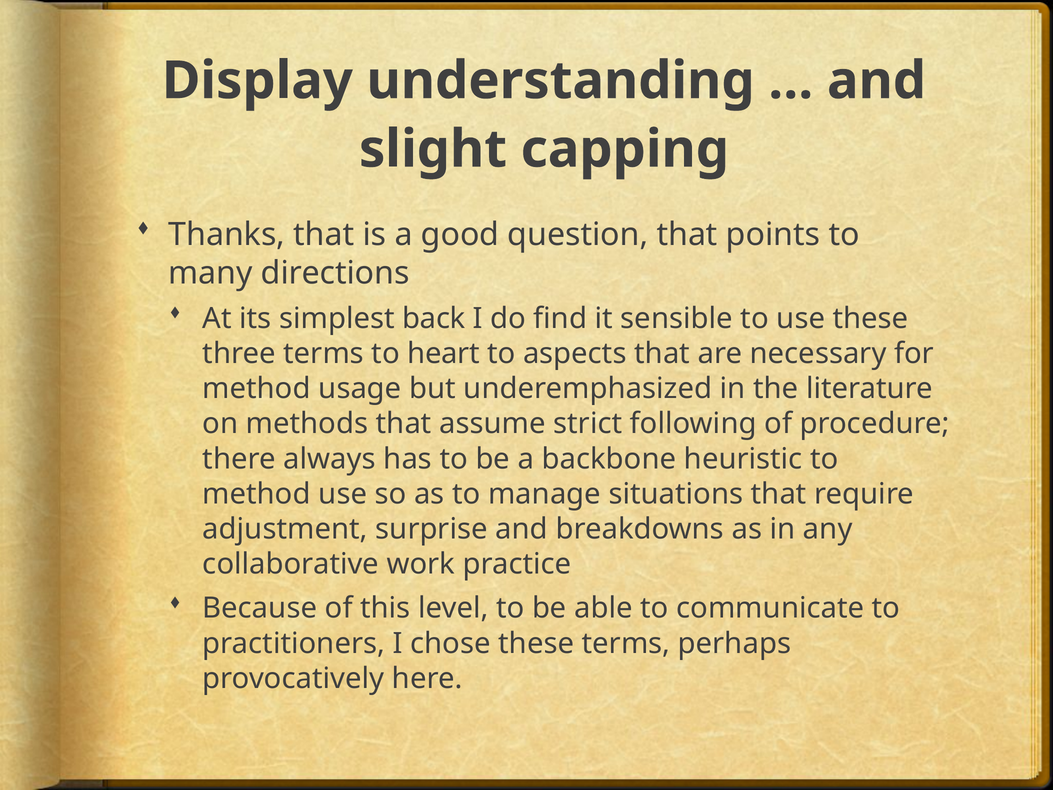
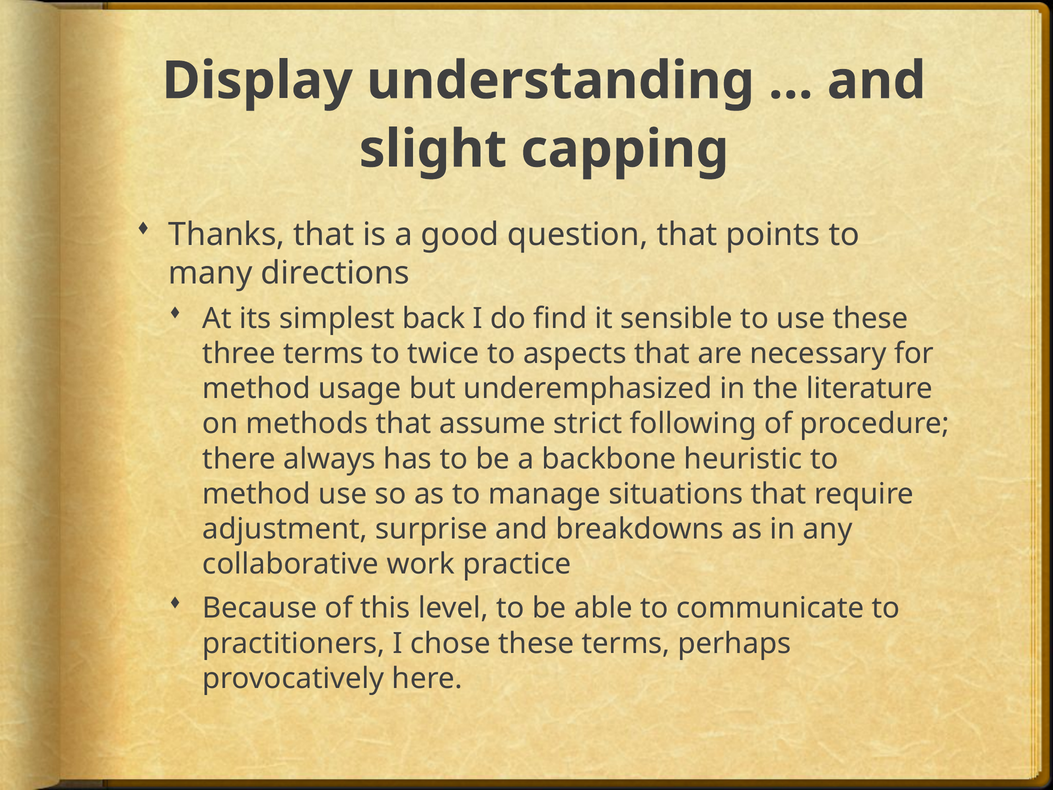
heart: heart -> twice (443, 353)
